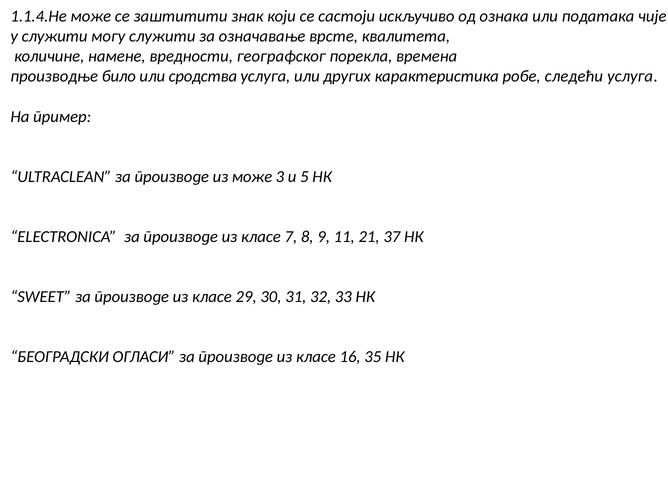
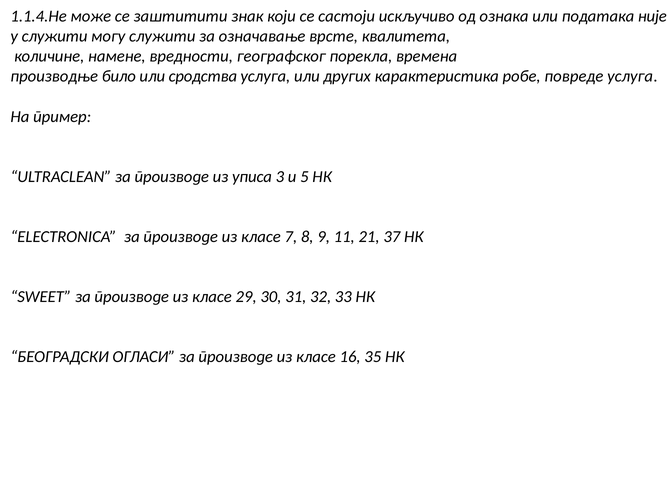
чије: чије -> није (652, 16)
следећи: следећи -> повреде (574, 76)
из може: може -> уписа (252, 177)
